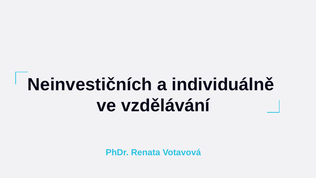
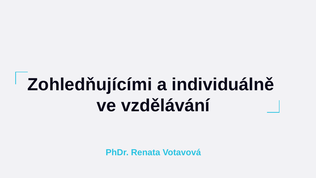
Neinvestičních: Neinvestičních -> Zohledňujícími (90, 84)
